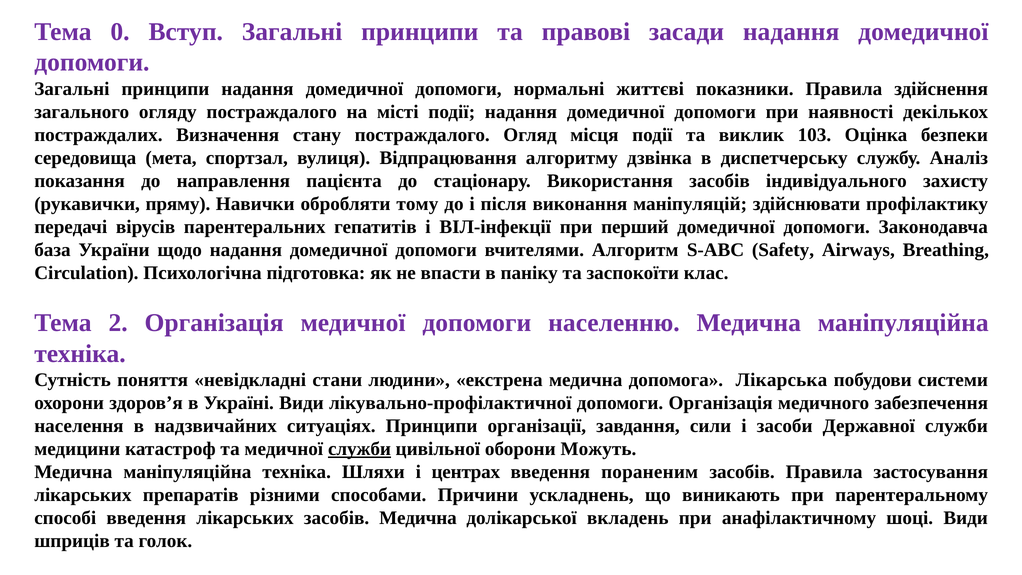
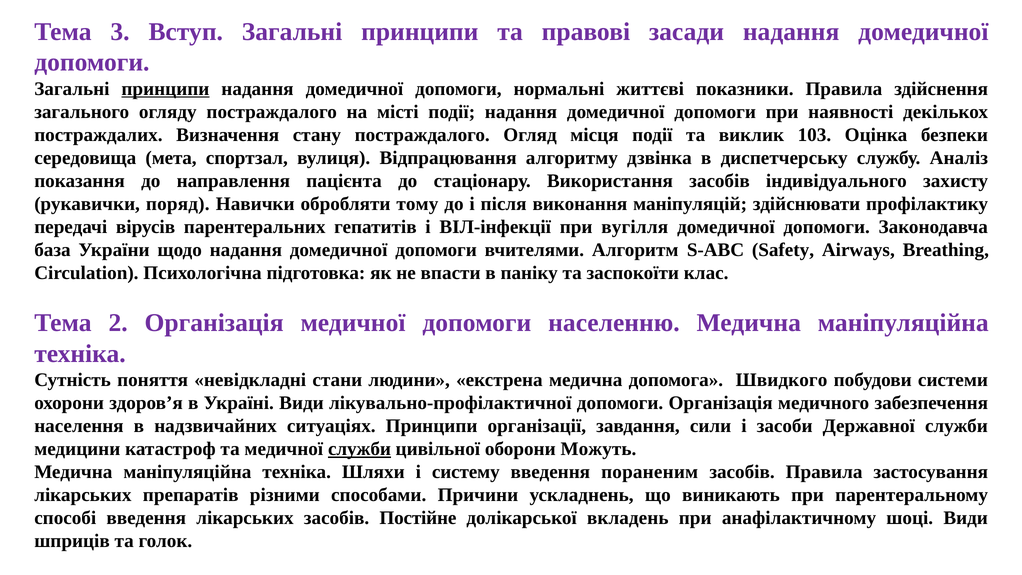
0: 0 -> 3 (120, 32)
принципи underline: none -> present (165, 89)
пряму: пряму -> поряд (178, 204)
перший: перший -> вугілля (635, 227)
Лікарська: Лікарська -> Швидкого (782, 380)
центрах: центрах -> систему (466, 472)
засобів Медична: Медична -> Постійне (418, 518)
